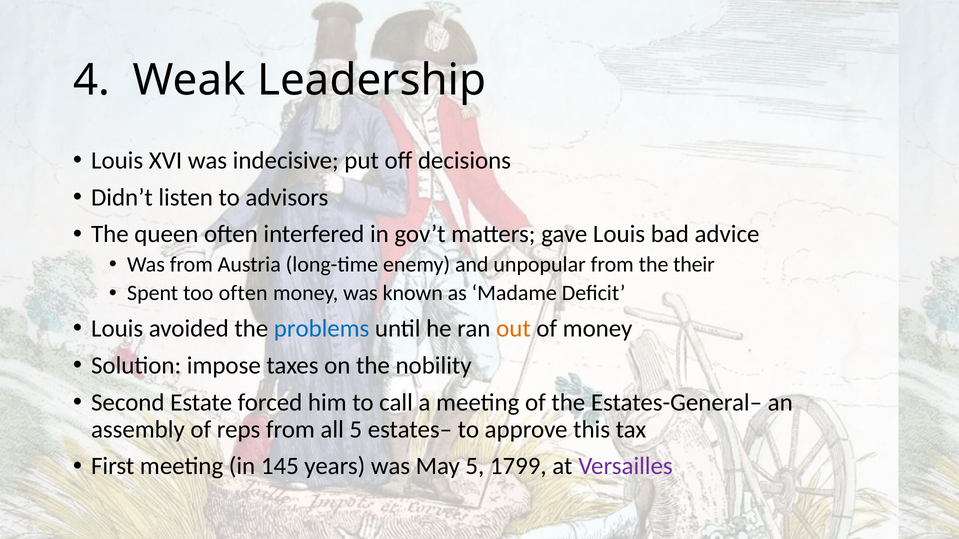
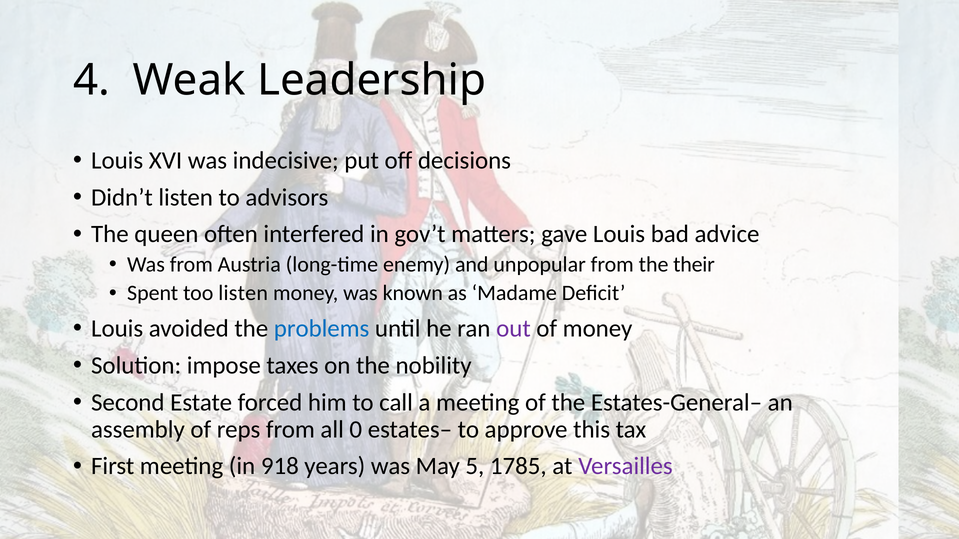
too often: often -> listen (243, 293)
out colour: orange -> purple (513, 329)
all 5: 5 -> 0 (356, 430)
145: 145 -> 918 (280, 467)
1799: 1799 -> 1785 (518, 467)
